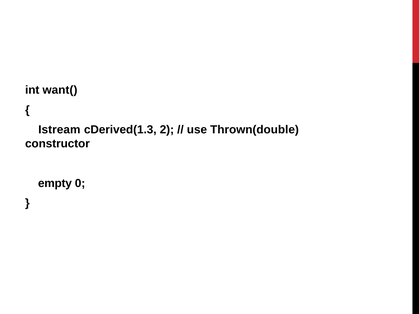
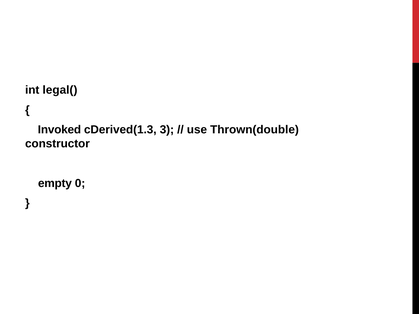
want(: want( -> legal( (60, 90)
Istream: Istream -> Invoked (59, 130)
2: 2 -> 3 (167, 130)
